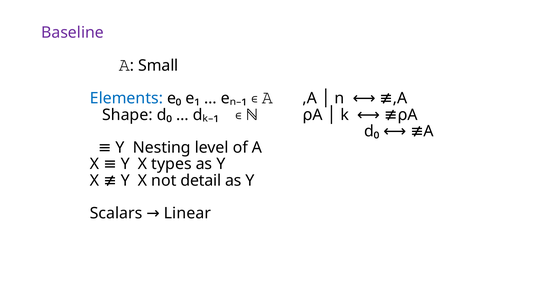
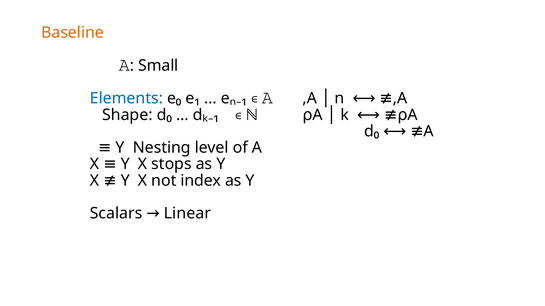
Baseline colour: purple -> orange (73, 33)
types: types -> stops (172, 164)
detail: detail -> index (201, 181)
